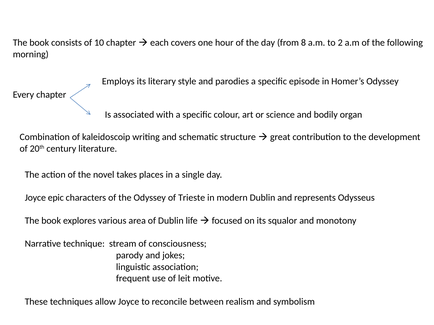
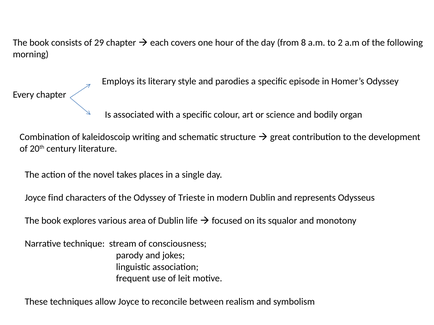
10: 10 -> 29 (99, 43)
epic: epic -> find (56, 198)
